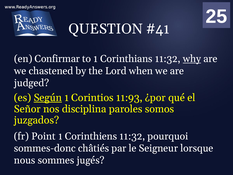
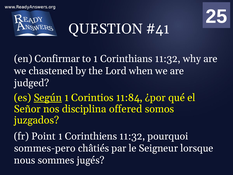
why underline: present -> none (192, 59)
11:93: 11:93 -> 11:84 (129, 98)
paroles: paroles -> offered (126, 109)
sommes-donc: sommes-donc -> sommes-pero (45, 148)
